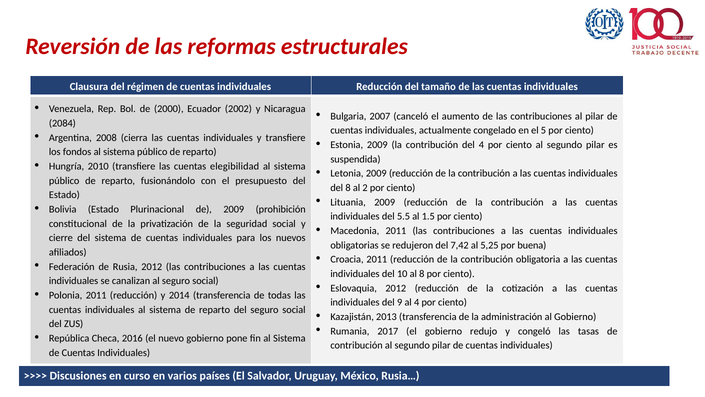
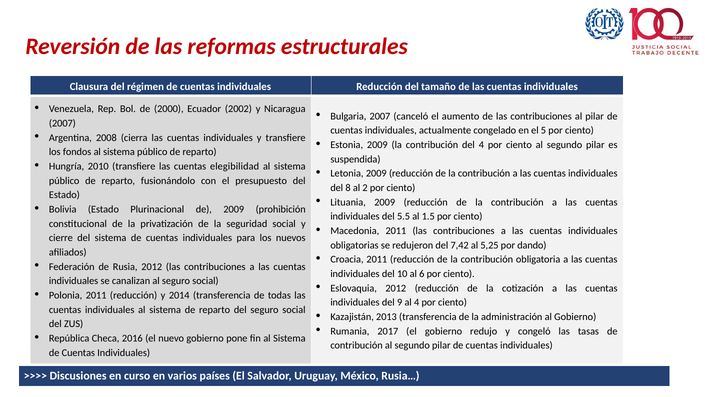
2084: 2084 -> 2007 (62, 123)
buena: buena -> dando (532, 245)
al 8: 8 -> 6 (422, 274)
